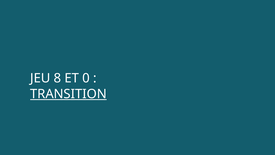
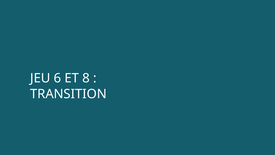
8: 8 -> 6 (57, 78)
0: 0 -> 8 (86, 78)
TRANSITION underline: present -> none (68, 94)
